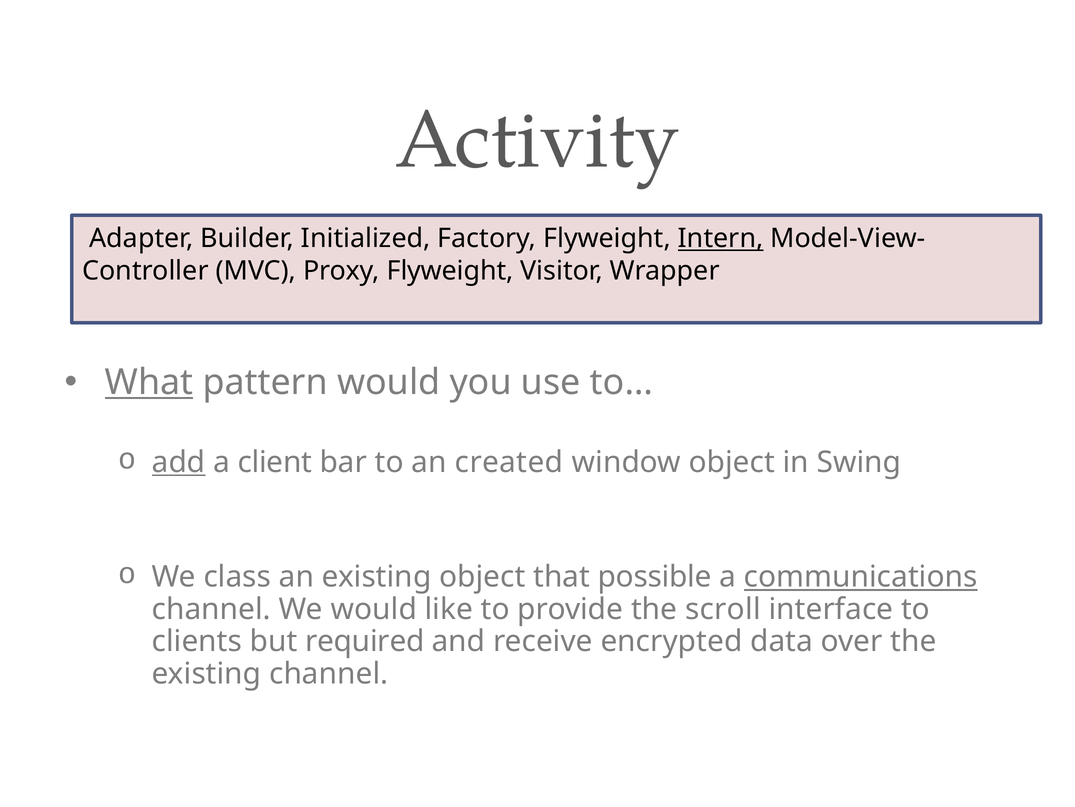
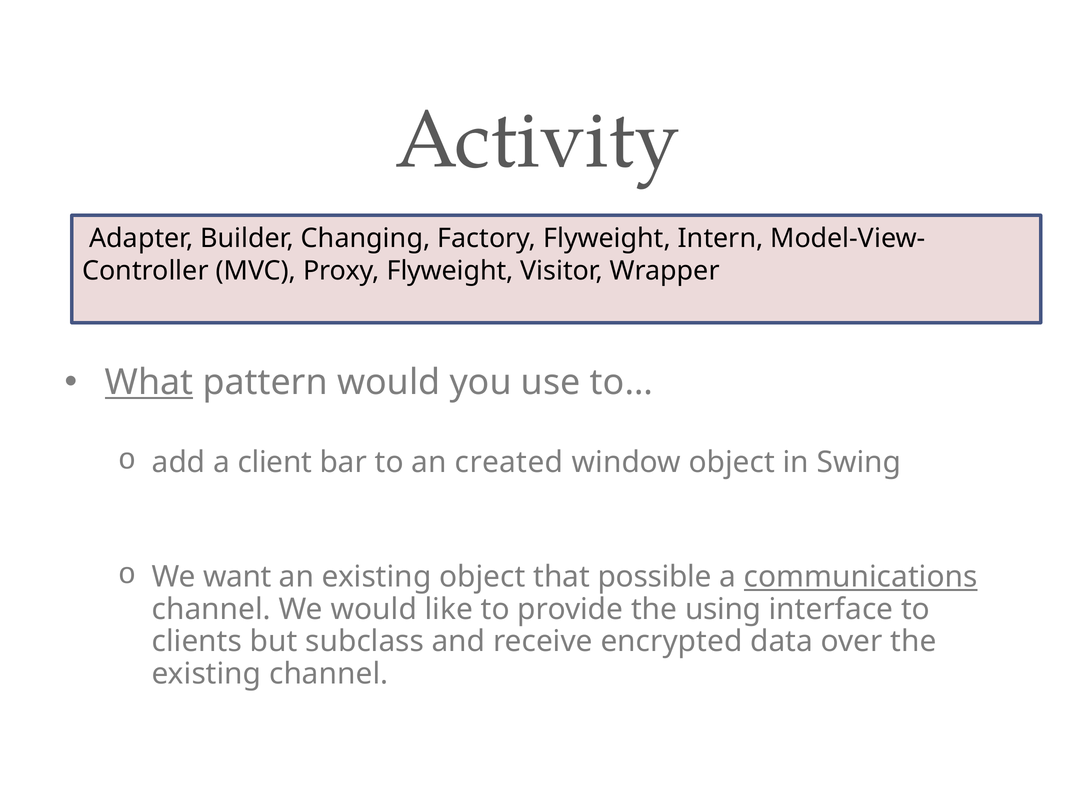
Initialized: Initialized -> Changing (366, 238)
Intern underline: present -> none (721, 238)
add underline: present -> none (179, 462)
class: class -> want (237, 577)
scroll: scroll -> using (723, 609)
required: required -> subclass (365, 641)
